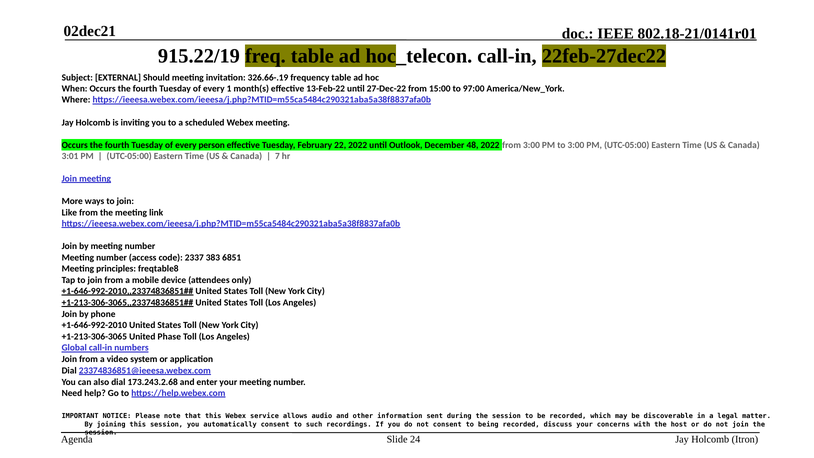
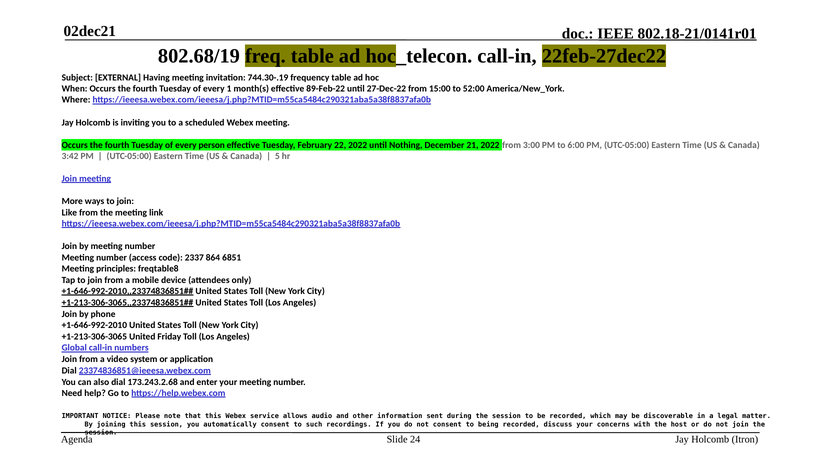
915.22/19: 915.22/19 -> 802.68/19 (199, 56)
Should: Should -> Having (156, 77)
326.66-.19: 326.66-.19 -> 744.30-.19 (268, 77)
13-Feb-22: 13-Feb-22 -> 89-Feb-22 (326, 89)
97:00: 97:00 -> 52:00 (474, 89)
Outlook: Outlook -> Nothing (406, 145)
48: 48 -> 21 (473, 145)
to 3:00: 3:00 -> 6:00 (576, 145)
3:01: 3:01 -> 3:42 (70, 156)
7: 7 -> 5 (277, 156)
383: 383 -> 864 (213, 257)
Phase: Phase -> Friday (169, 336)
